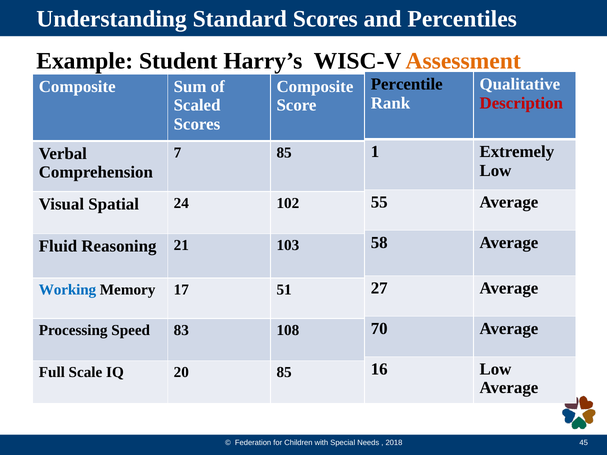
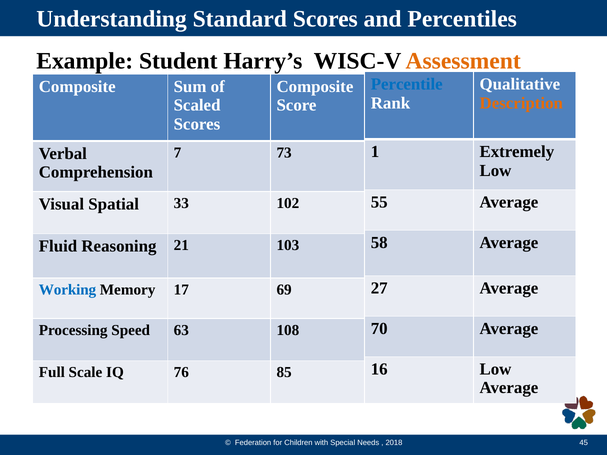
Percentile colour: black -> blue (407, 84)
Description colour: red -> orange (521, 103)
7 85: 85 -> 73 (284, 153)
24: 24 -> 33 (181, 203)
51: 51 -> 69 (284, 290)
83: 83 -> 63 (181, 330)
20: 20 -> 76 (181, 373)
